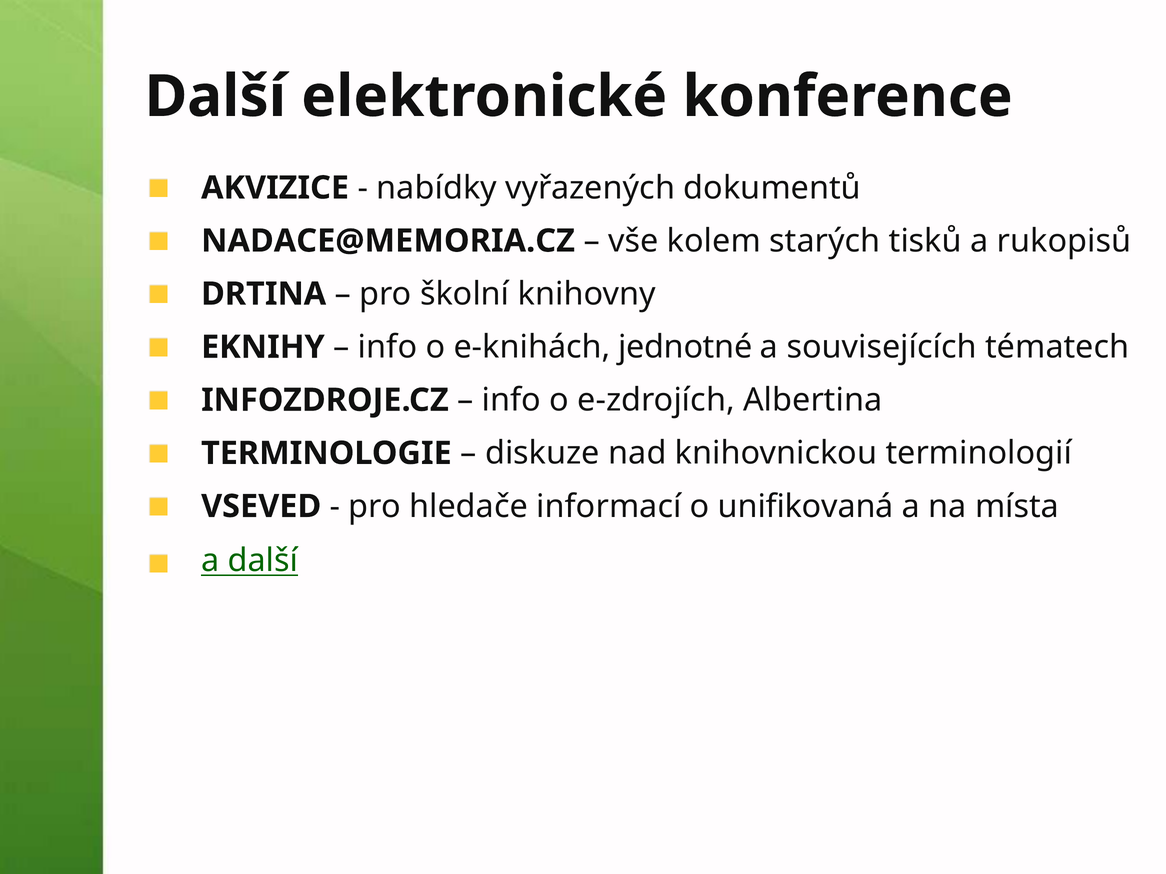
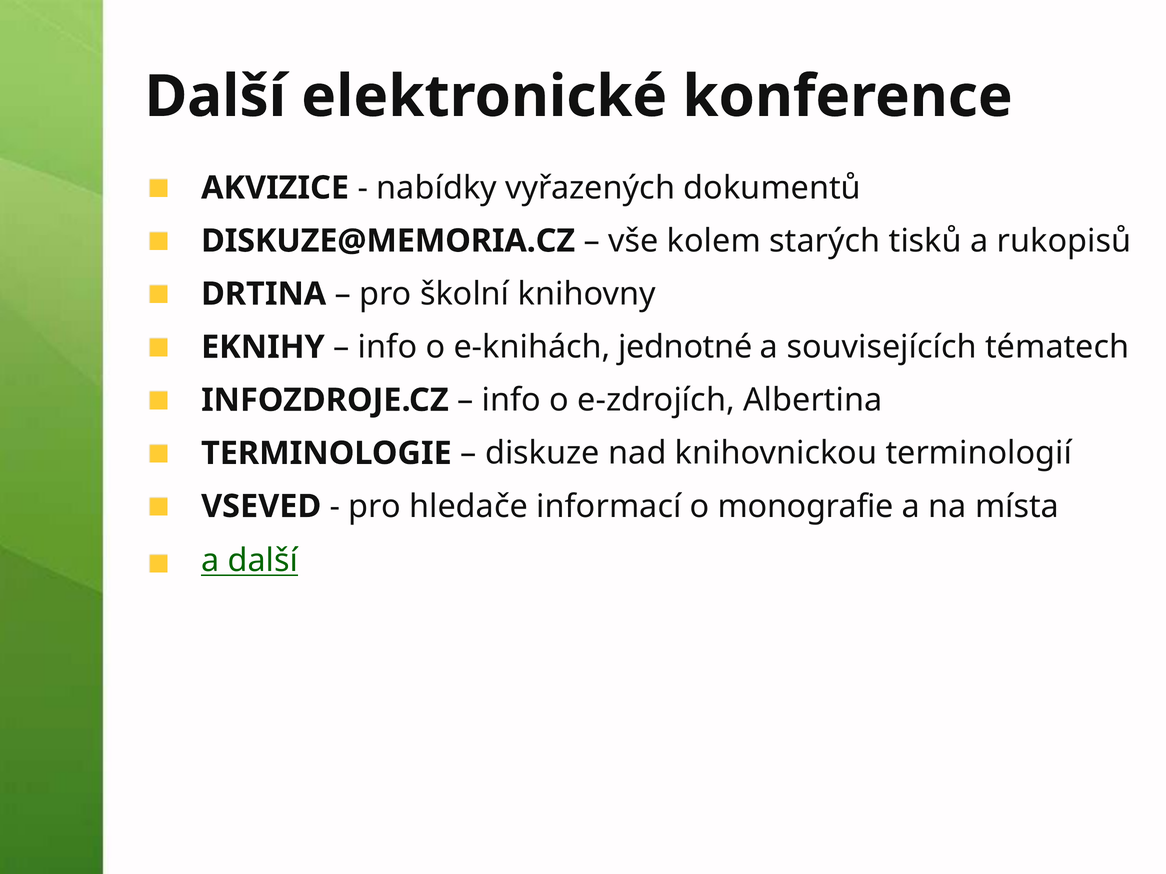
NADACE@MEMORIA.CZ: NADACE@MEMORIA.CZ -> DISKUZE@MEMORIA.CZ (388, 241)
unifikovaná: unifikovaná -> monografie (806, 507)
